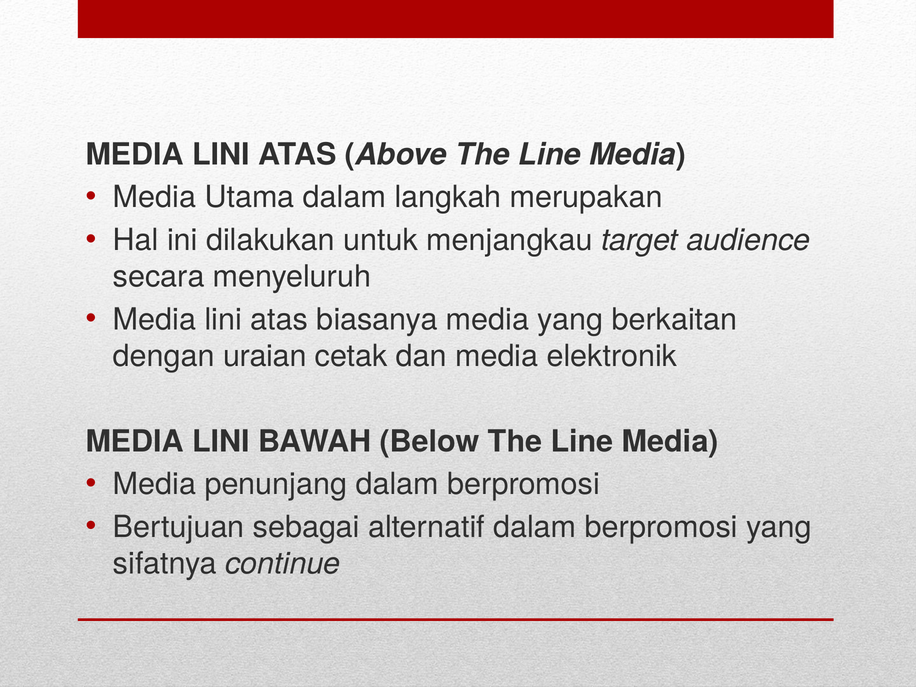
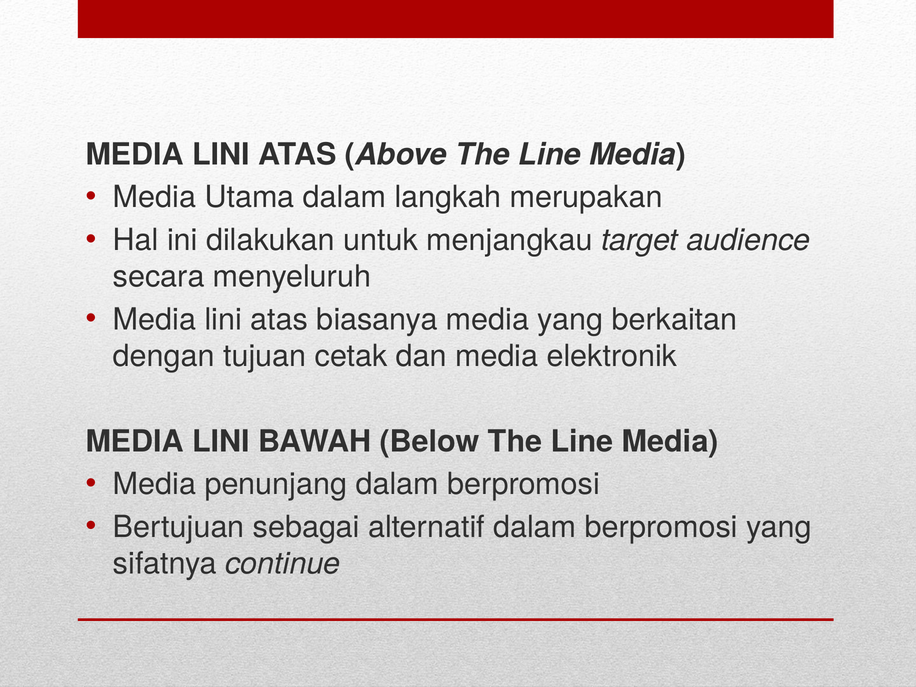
uraian: uraian -> tujuan (265, 356)
